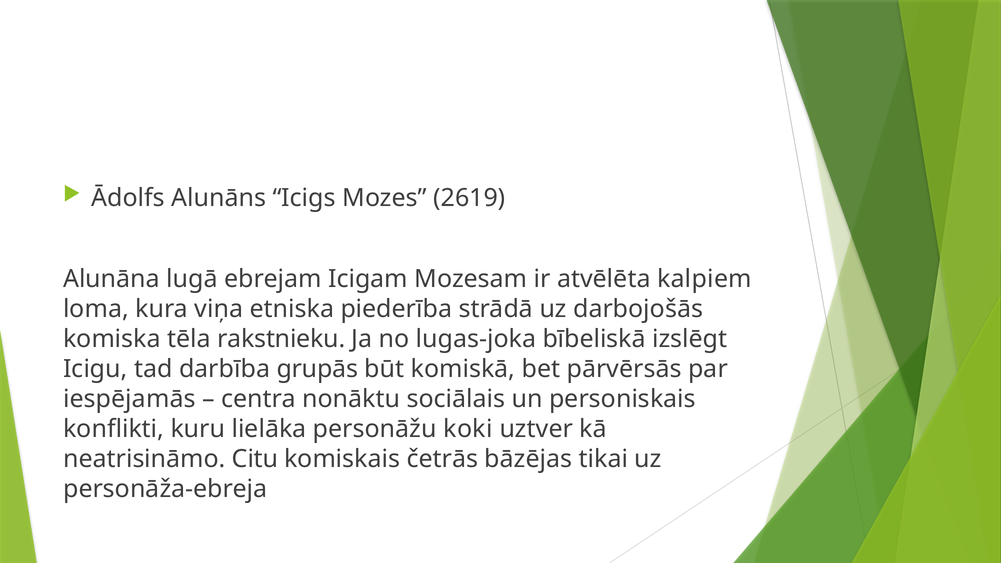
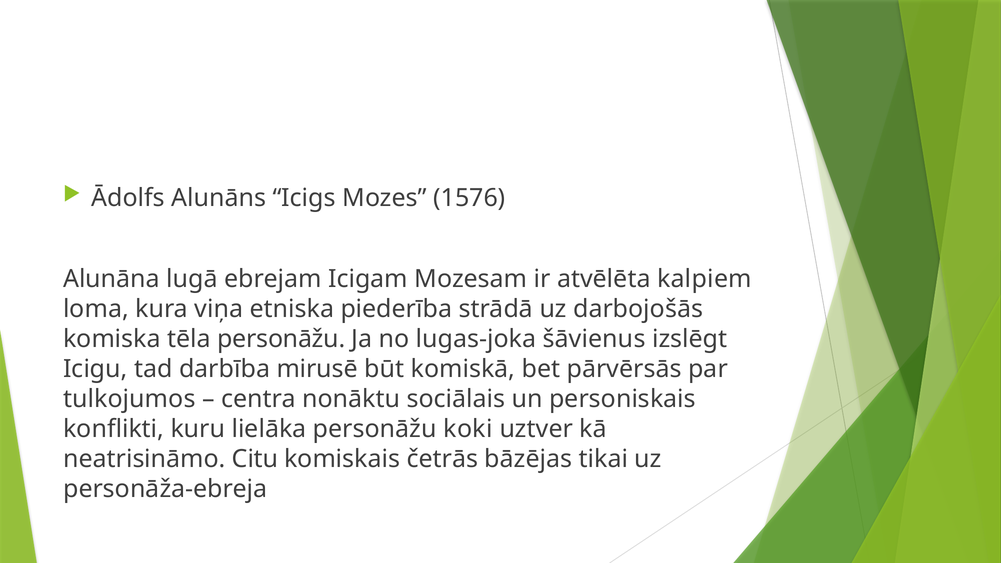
2619: 2619 -> 1576 (469, 198)
tēla rakstnieku: rakstnieku -> personāžu (281, 339)
bībeliskā: bībeliskā -> šāvienus (594, 339)
grupās: grupās -> mirusē (317, 369)
iespējamās: iespējamās -> tulkojumos (129, 399)
